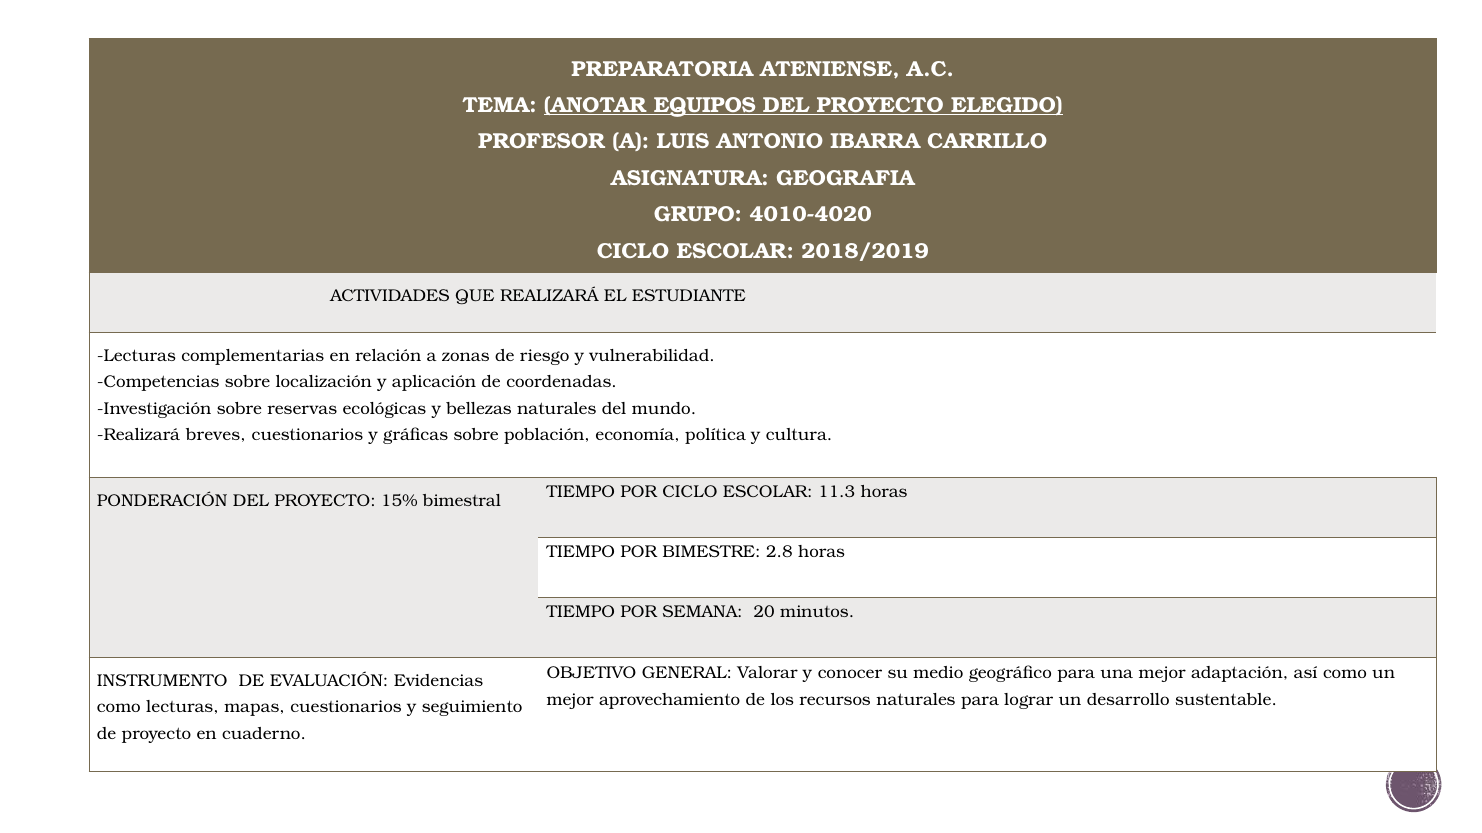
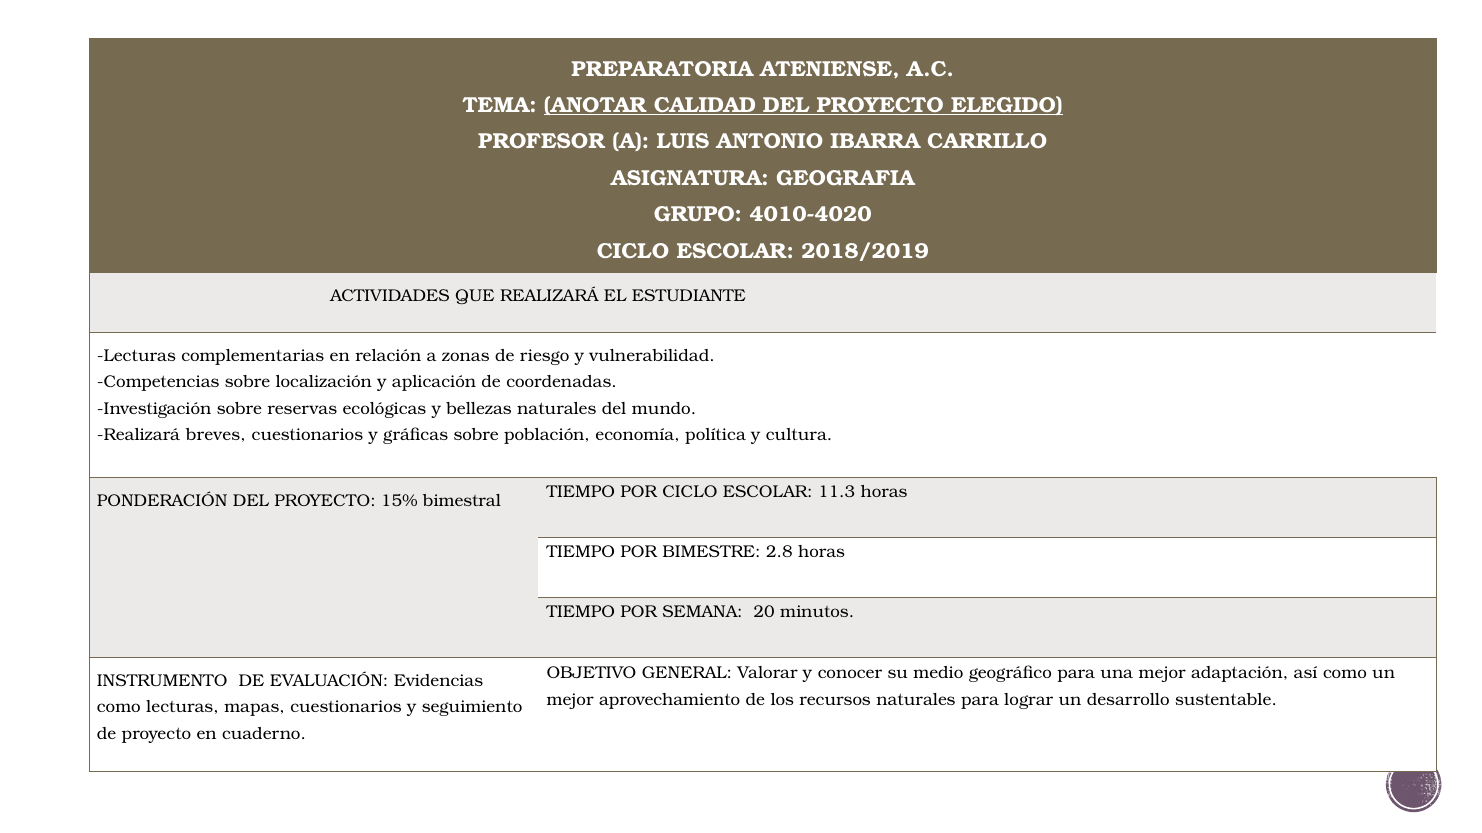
EQUIPOS: EQUIPOS -> CALIDAD (705, 105)
